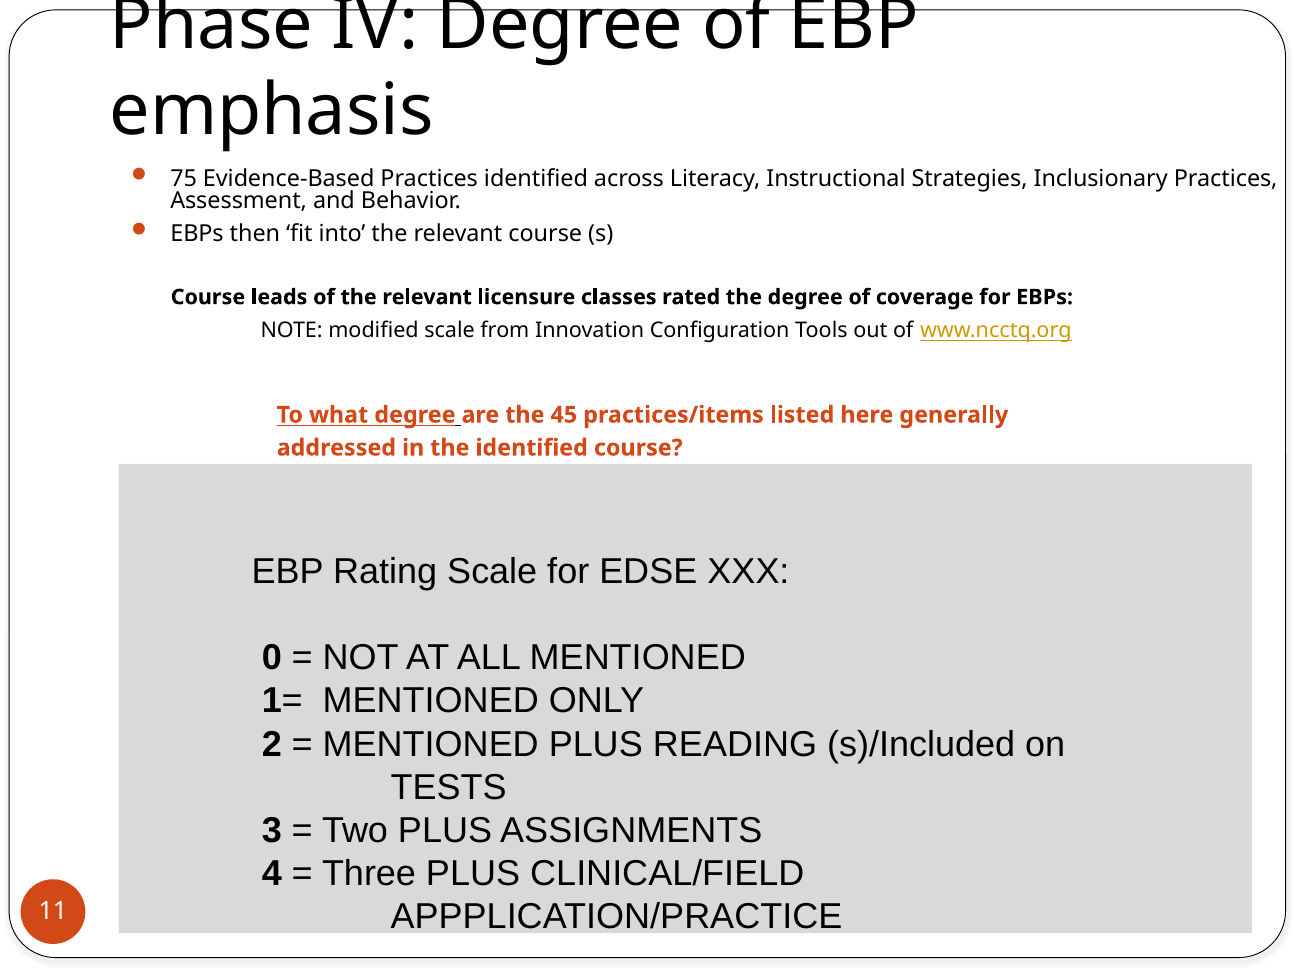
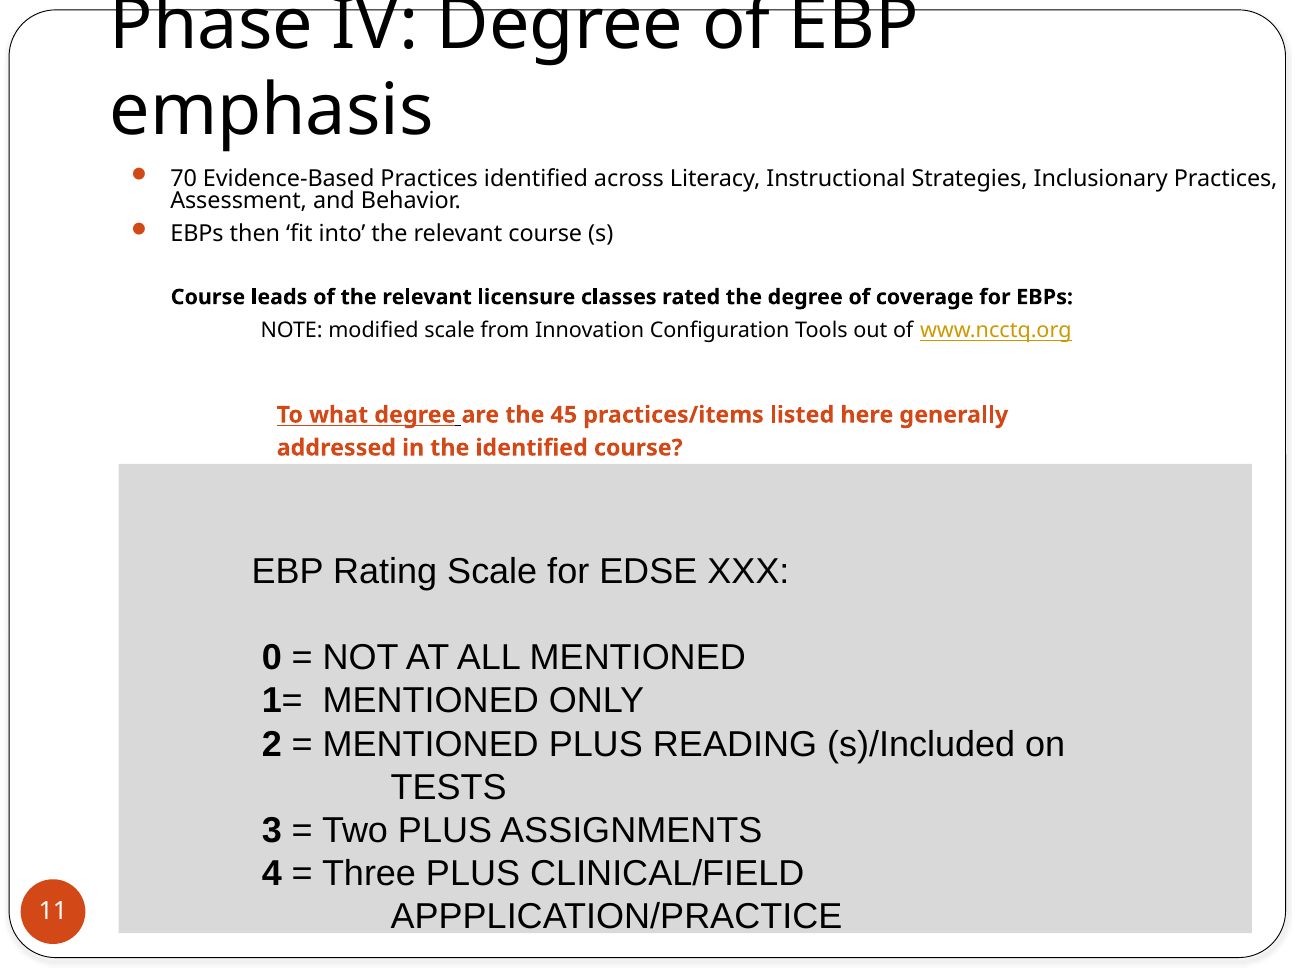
75: 75 -> 70 (184, 179)
